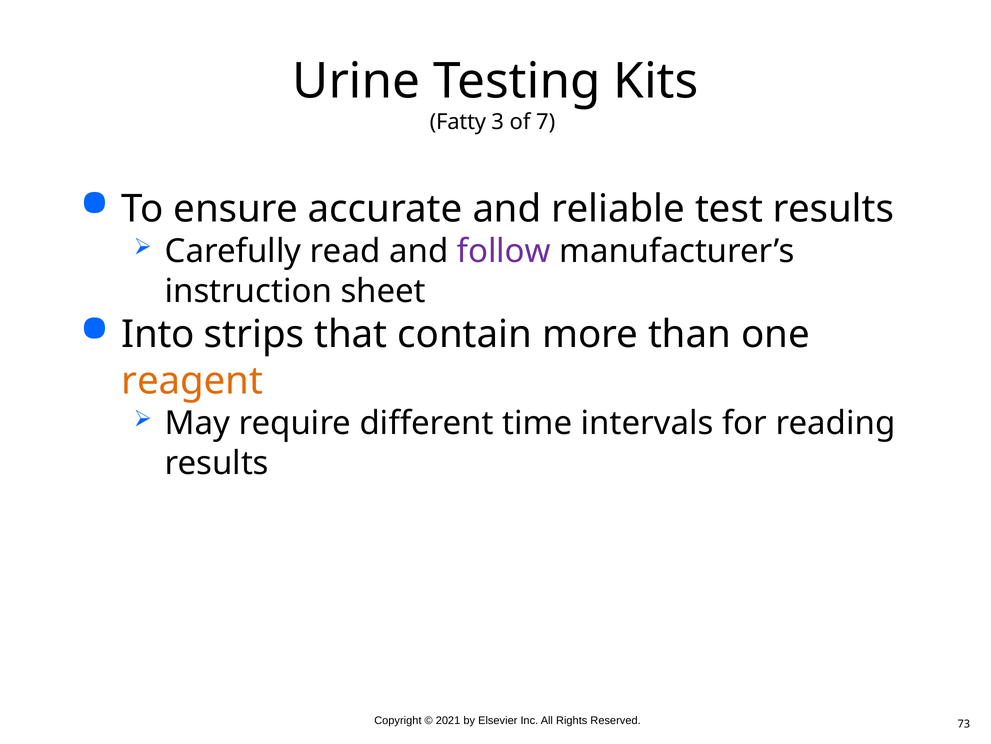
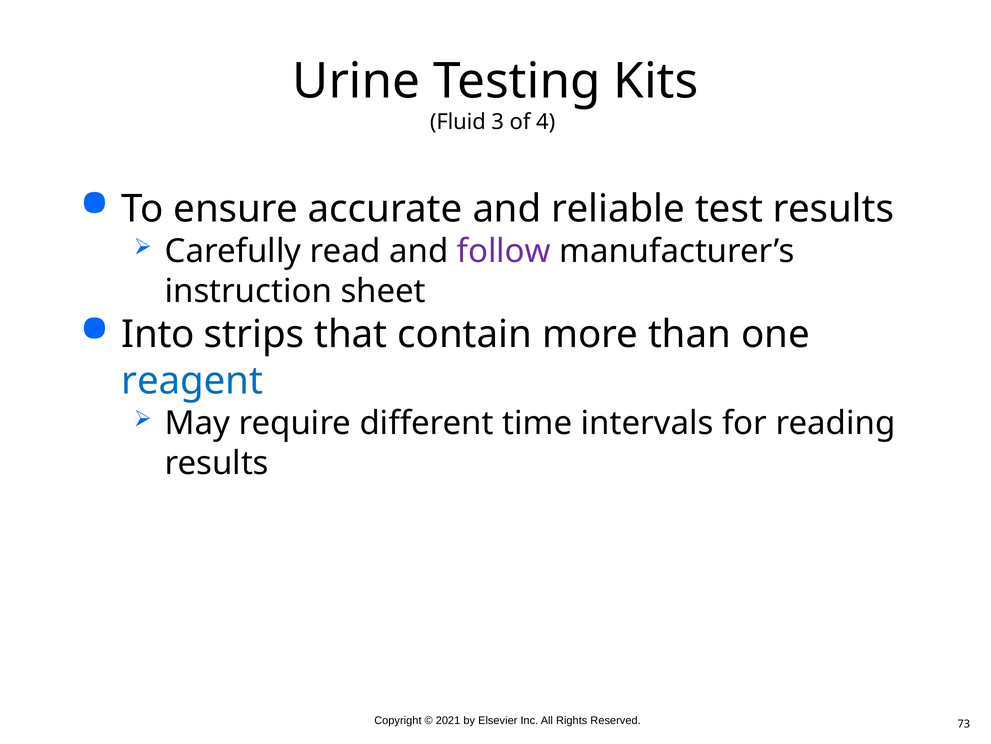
Fatty: Fatty -> Fluid (458, 122)
7: 7 -> 4 (546, 122)
reagent colour: orange -> blue (192, 381)
